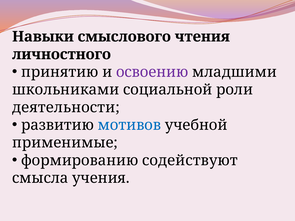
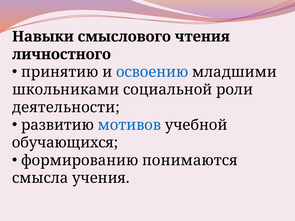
освоению colour: purple -> blue (152, 72)
применимые: применимые -> обучающихся (65, 143)
содействуют: содействуют -> понимаются (190, 161)
